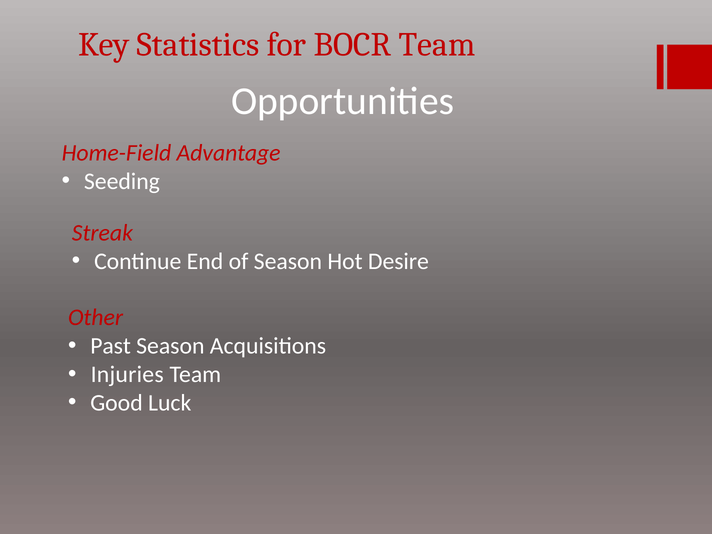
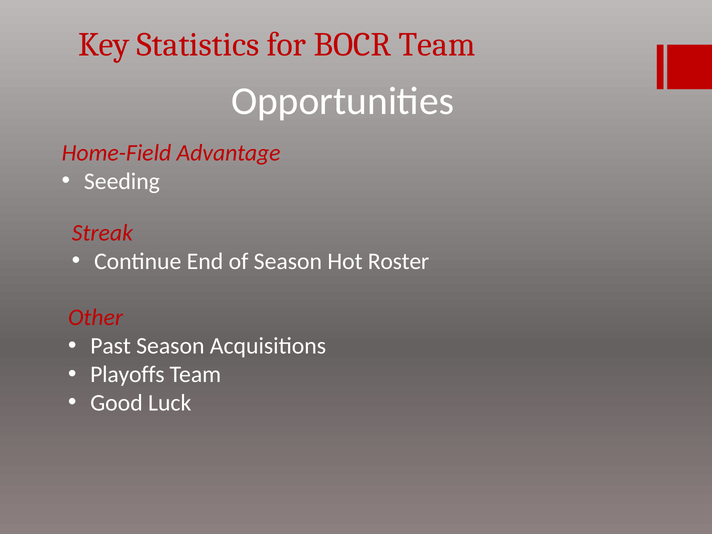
Desire: Desire -> Roster (399, 261)
Injuries: Injuries -> Playoffs (127, 374)
